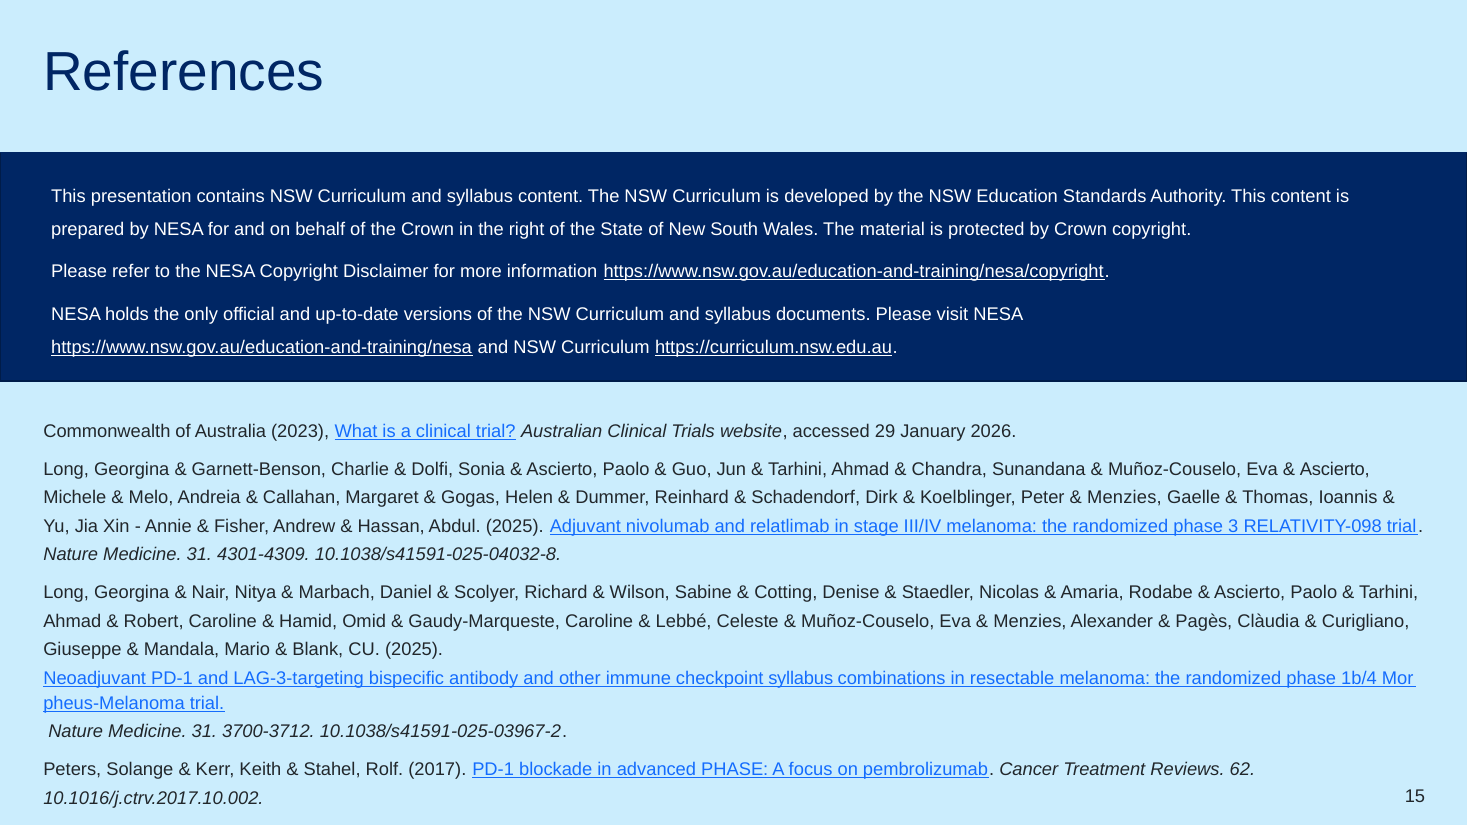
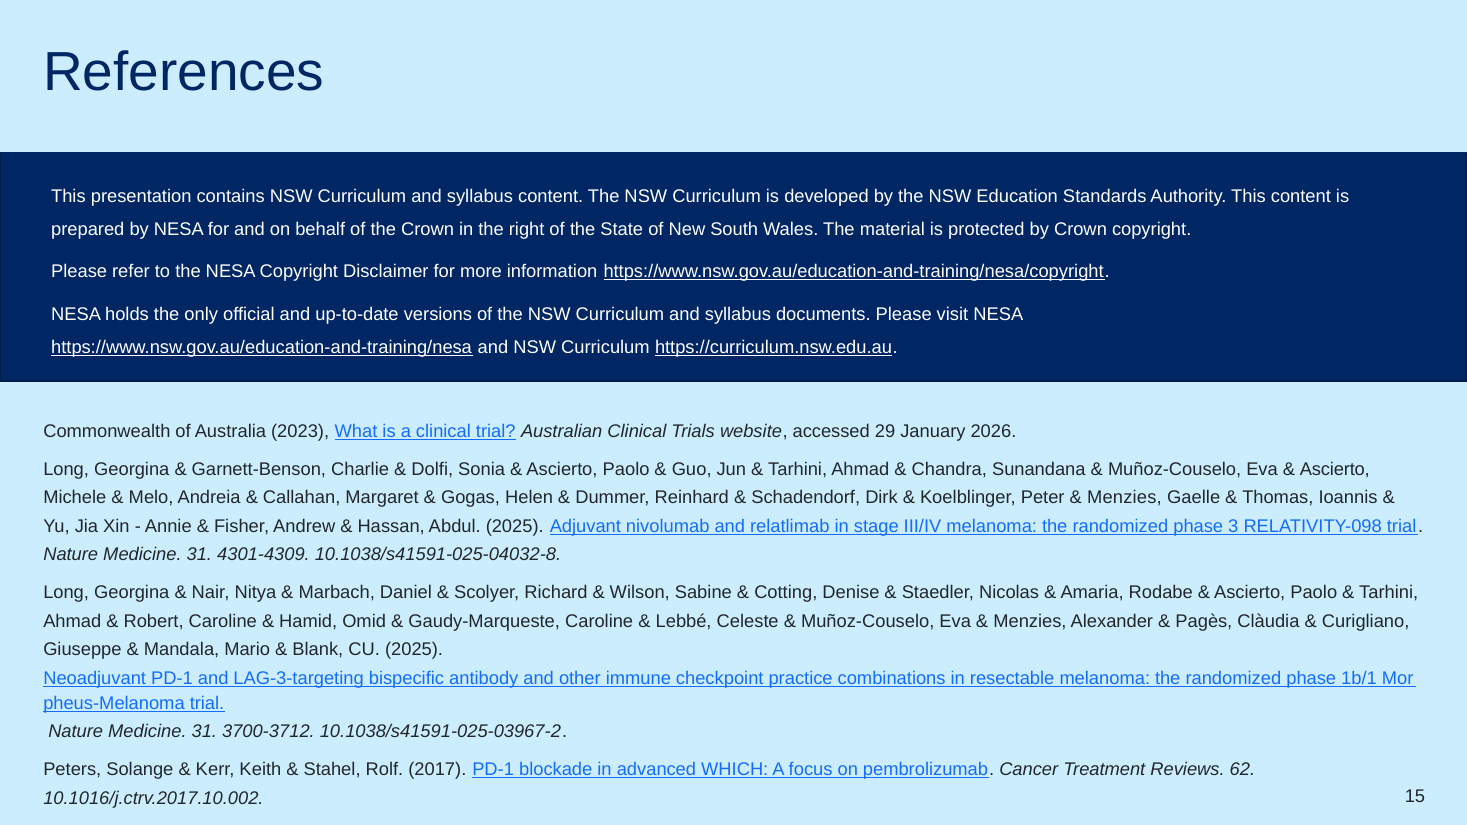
checkpoint syllabus: syllabus -> practice (801, 679)
1b/4: 1b/4 -> 1b/1 (1359, 679)
advanced PHASE: PHASE -> WHICH (735, 770)
